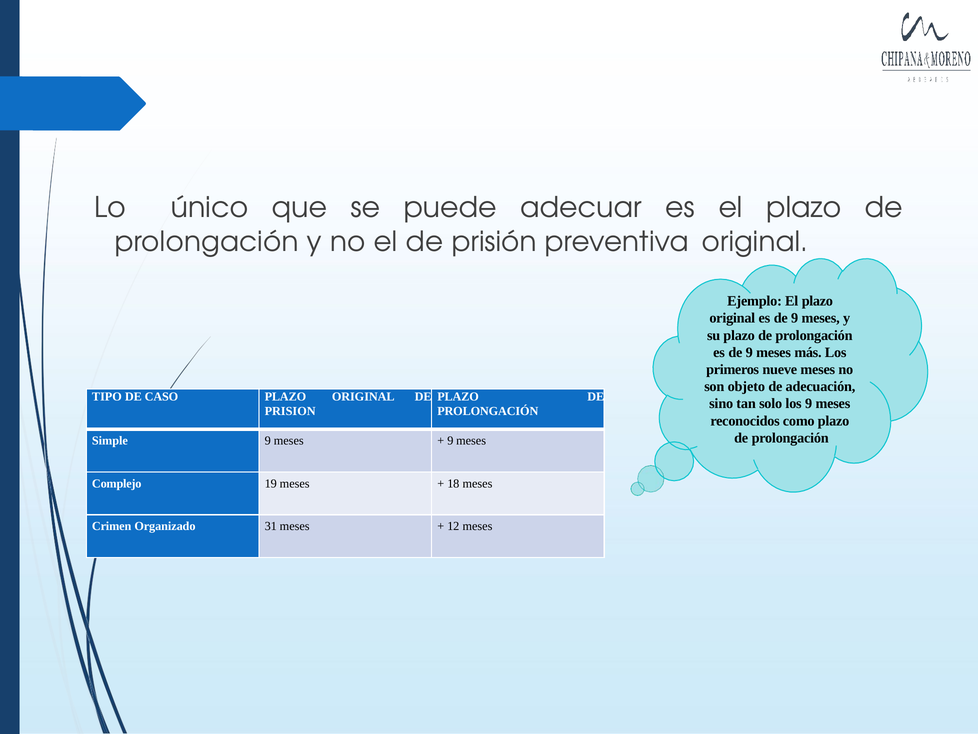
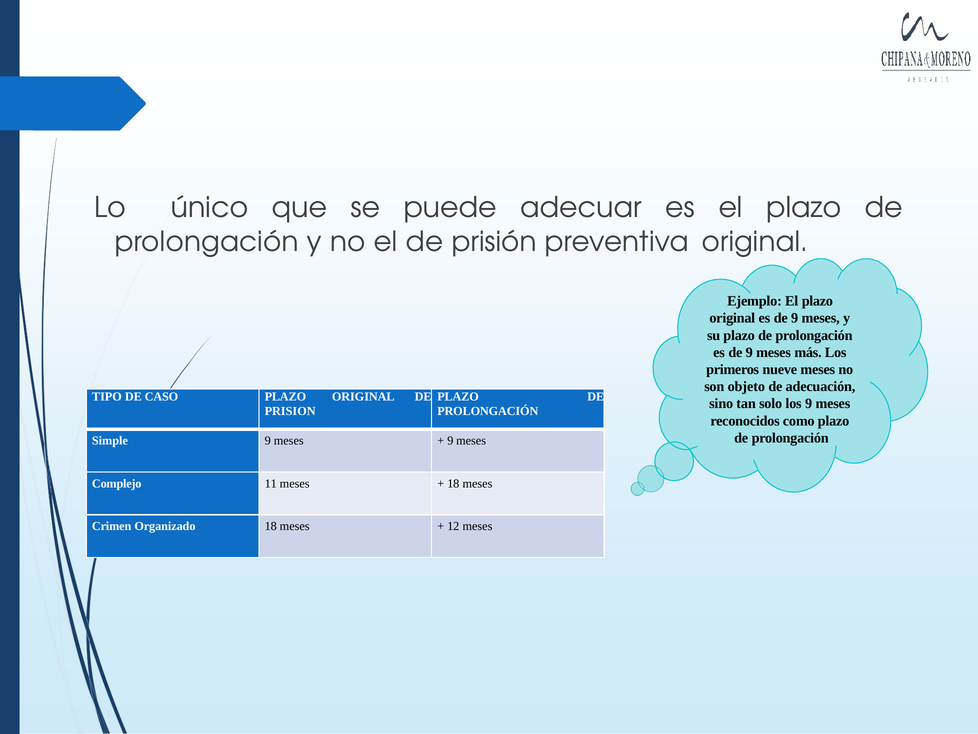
19: 19 -> 11 (271, 483)
Organizado 31: 31 -> 18 (271, 526)
